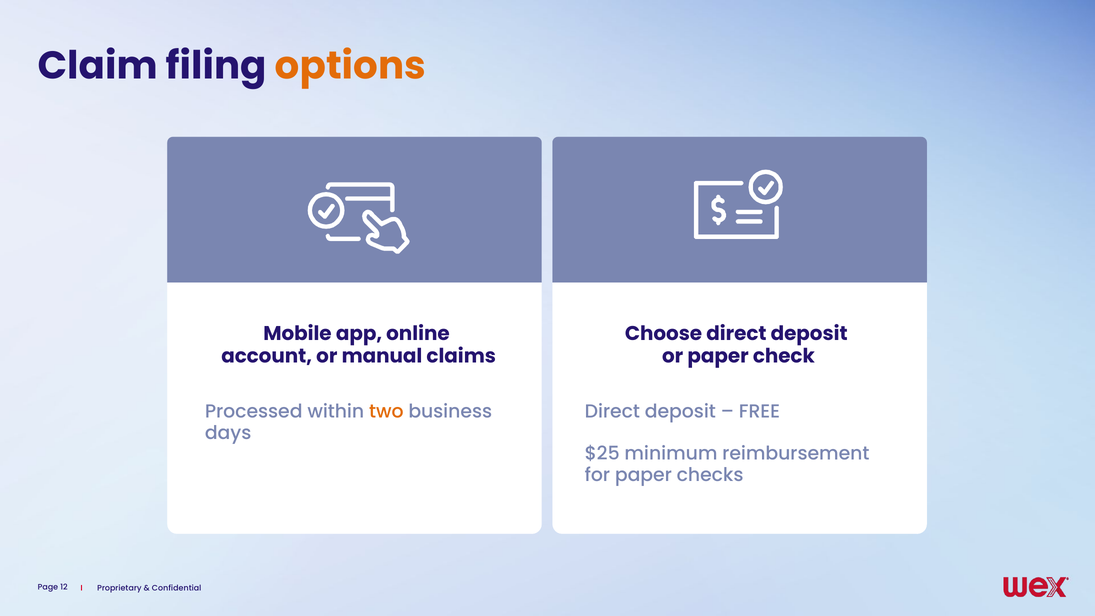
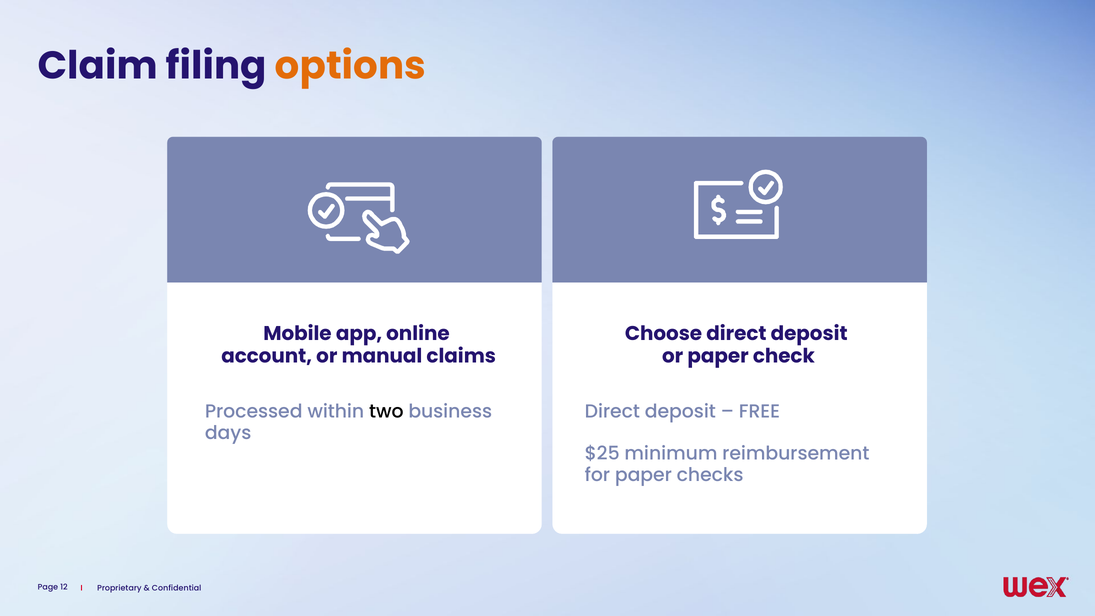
two colour: orange -> black (386, 411)
